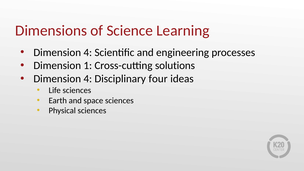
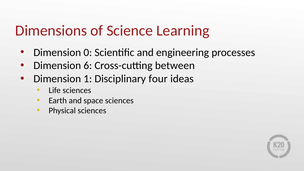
4: 4 -> 0 (88, 52)
1: 1 -> 6 (88, 66)
solutions: solutions -> between (175, 66)
4: 4 -> 1 (88, 79)
